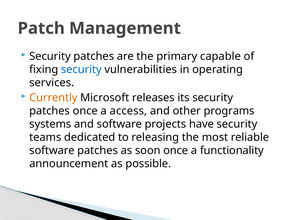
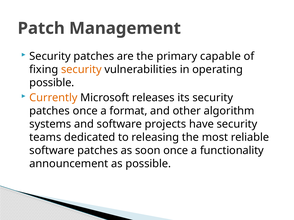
security colour: blue -> orange (81, 70)
services: services -> possible (52, 83)
access: access -> format (128, 111)
programs: programs -> algorithm (229, 111)
